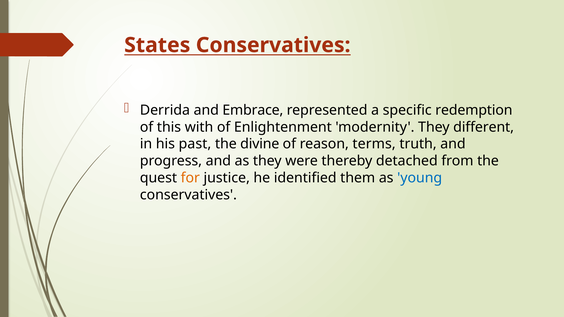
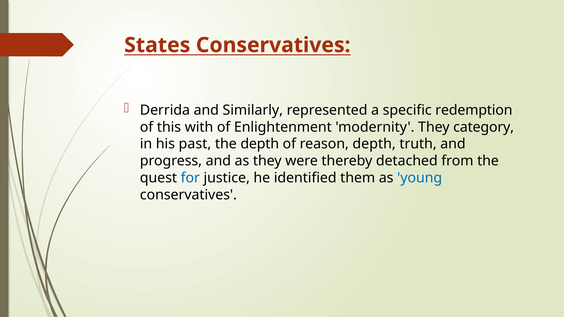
Embrace: Embrace -> Similarly (253, 110)
different: different -> category (484, 127)
the divine: divine -> depth (260, 144)
reason terms: terms -> depth (374, 144)
for colour: orange -> blue (190, 178)
